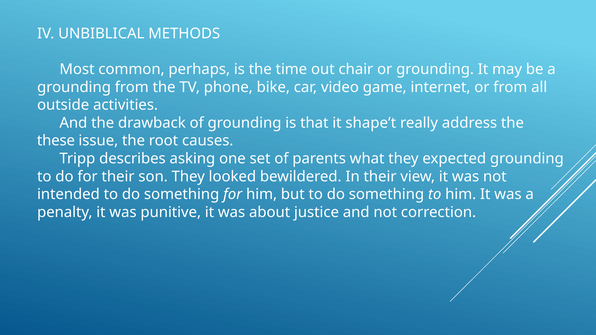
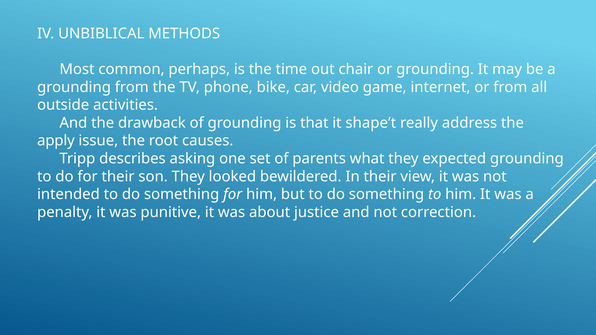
these: these -> apply (56, 141)
